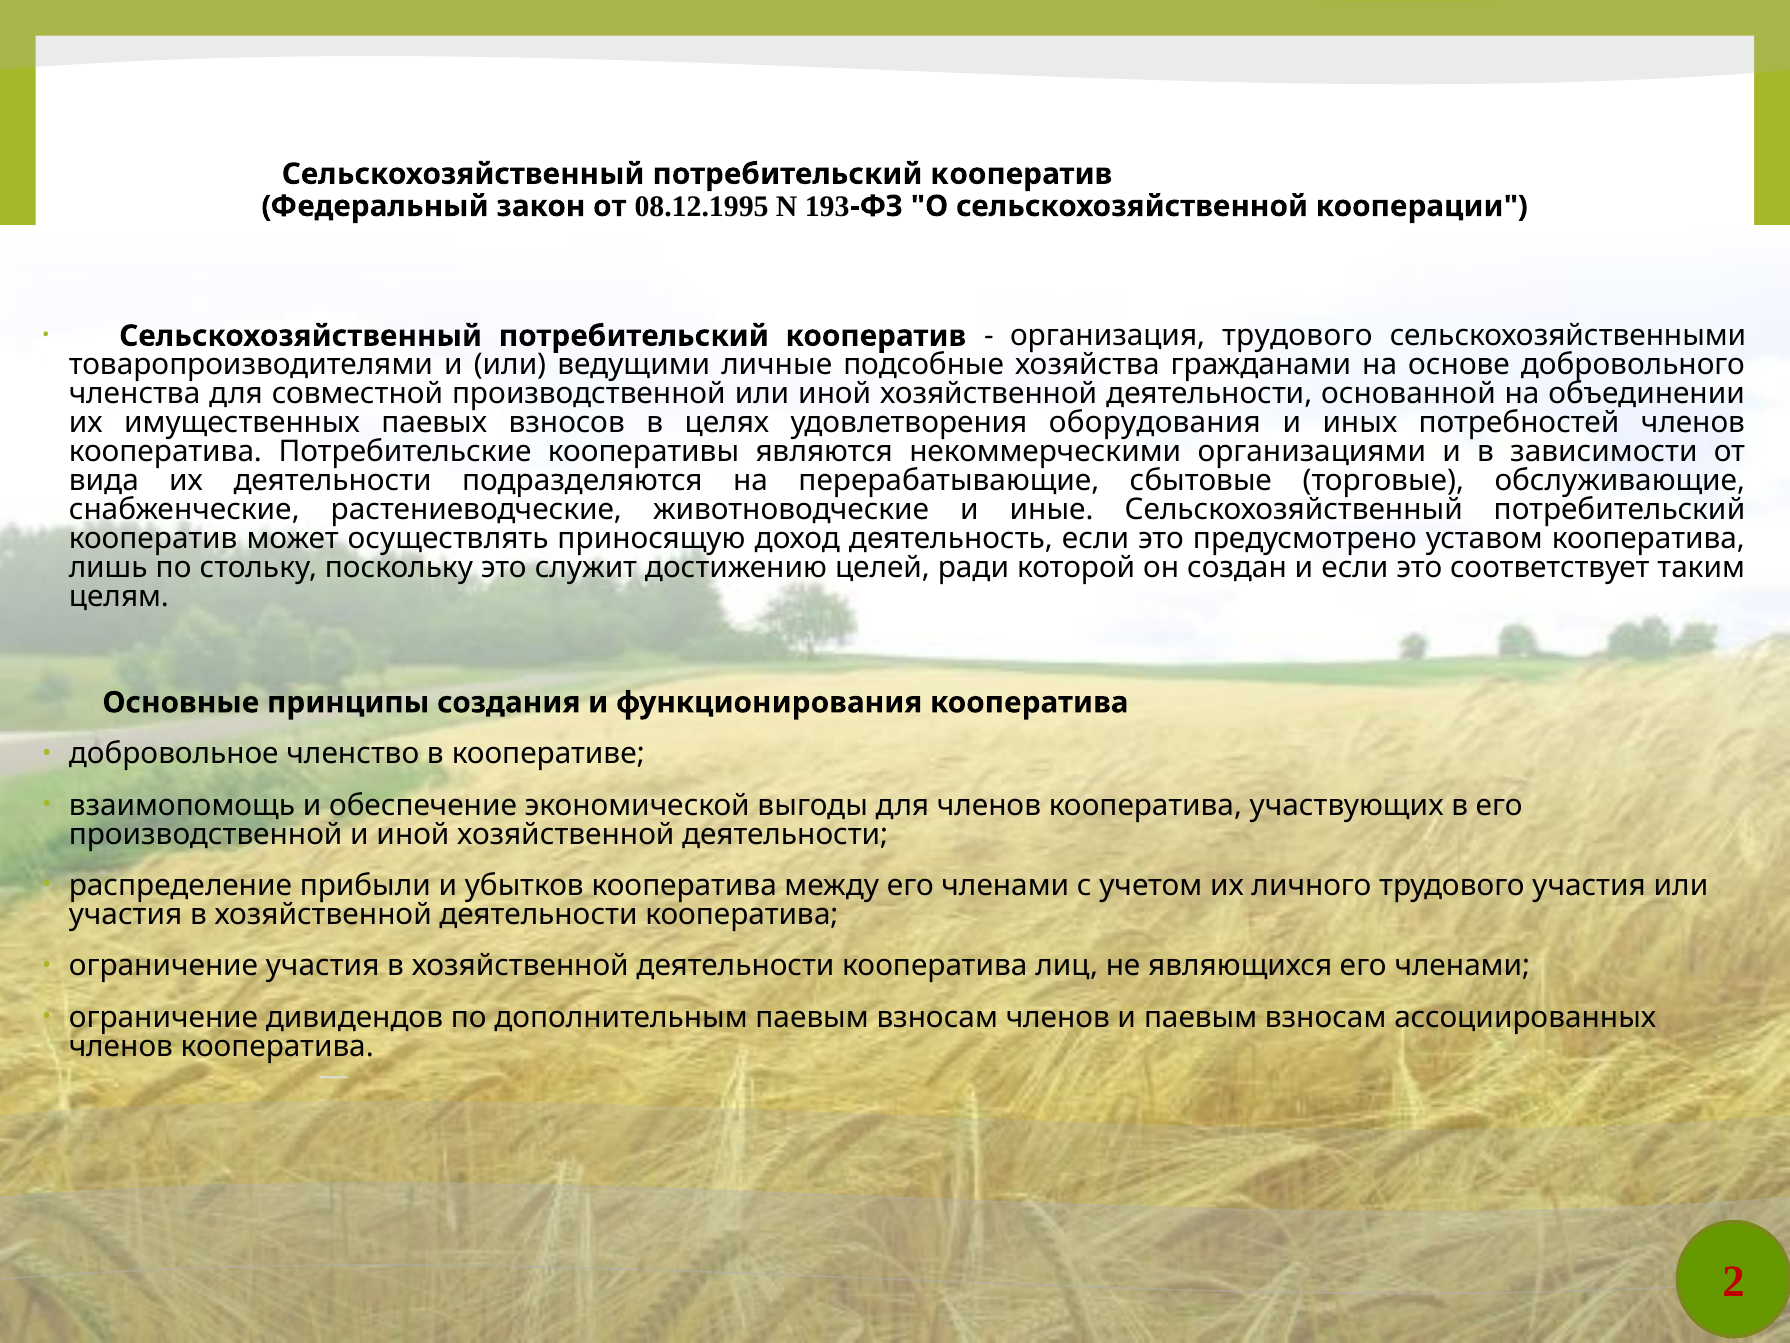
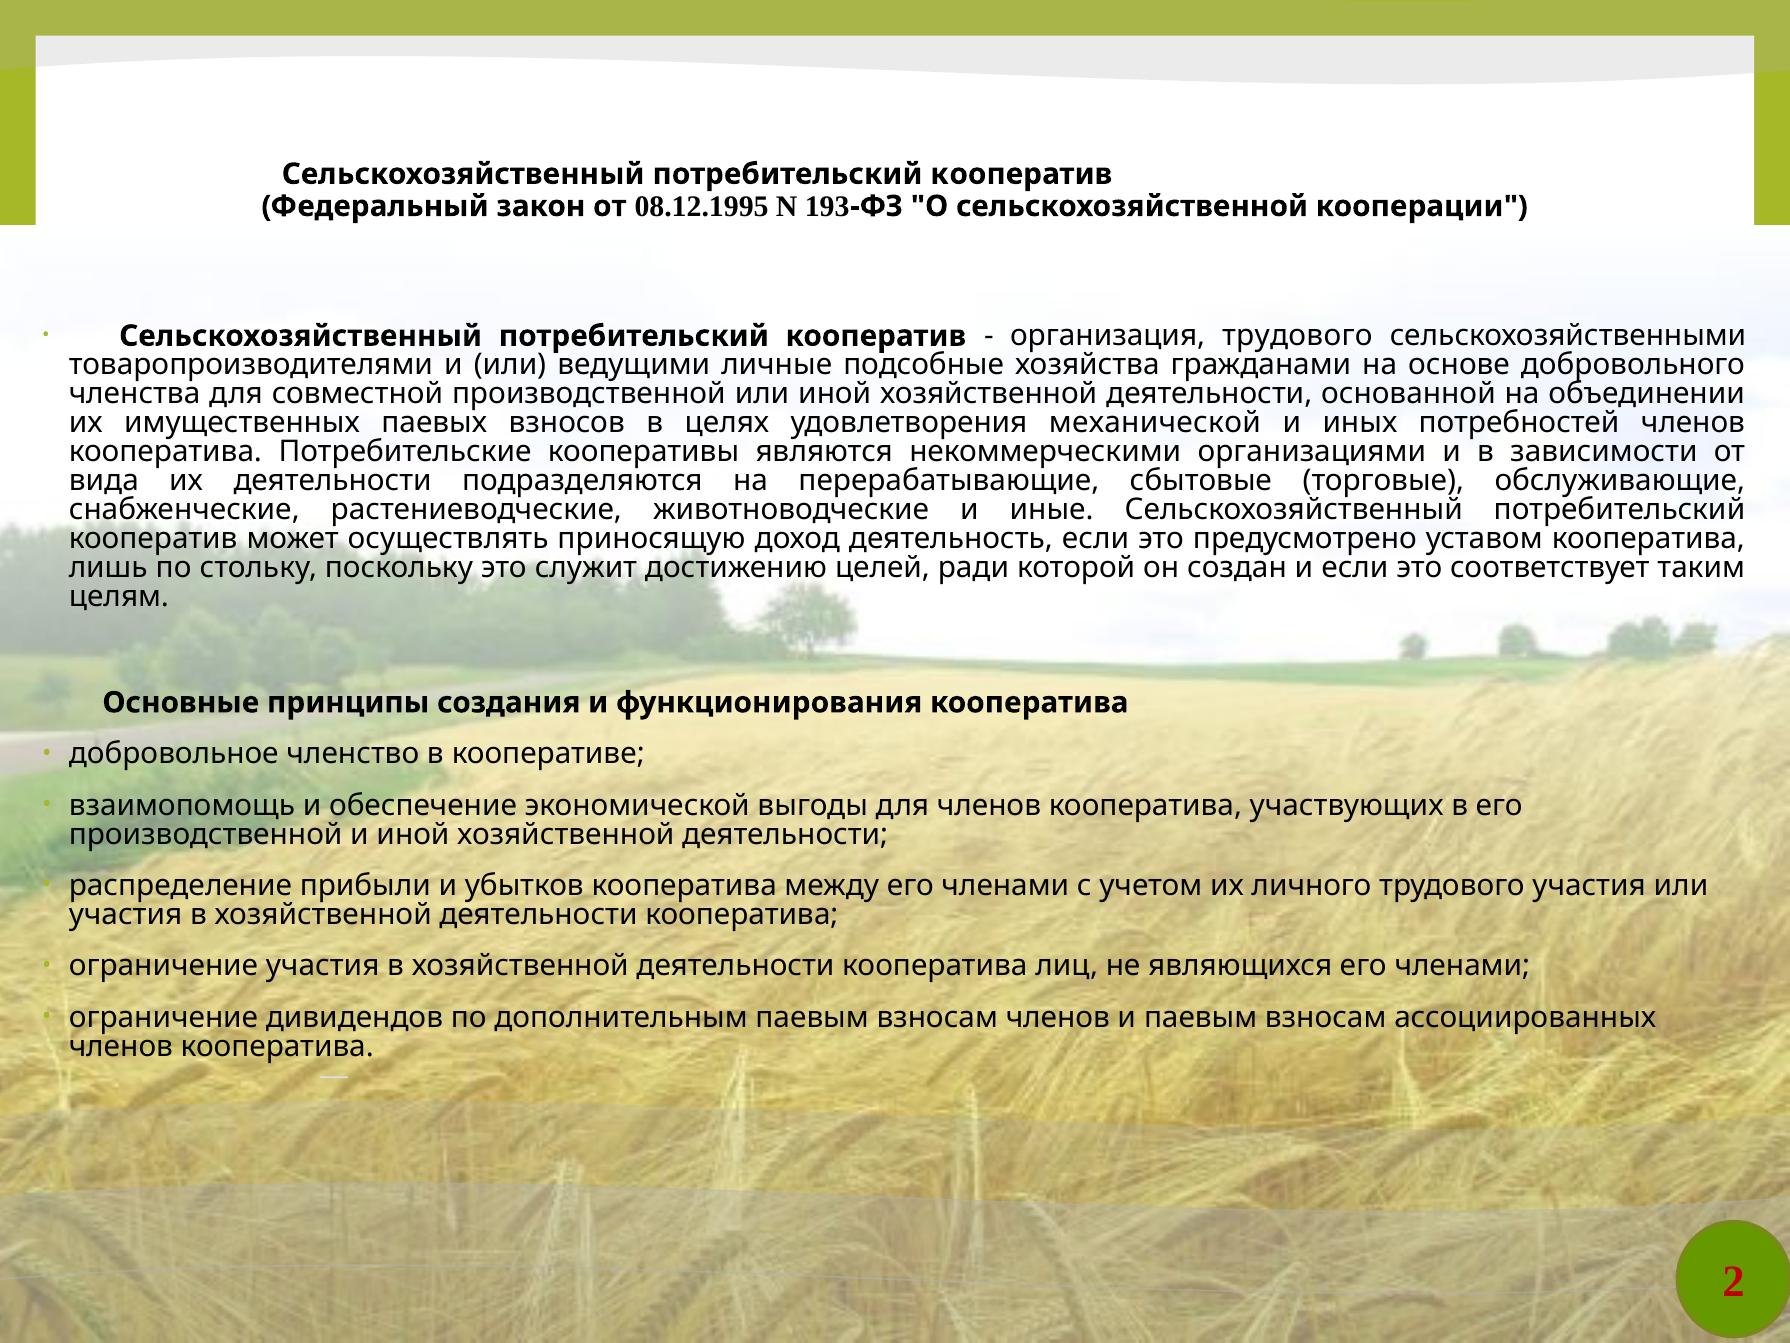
оборудования: оборудования -> механической (1155, 423)
